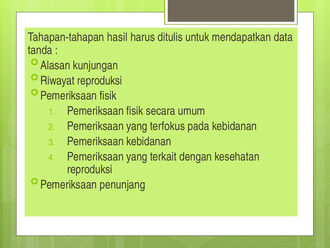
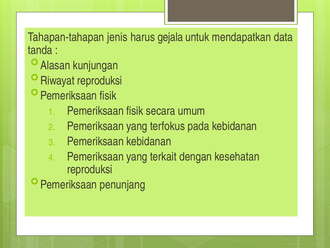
hasil: hasil -> jenis (117, 37)
ditulis: ditulis -> gejala (170, 37)
